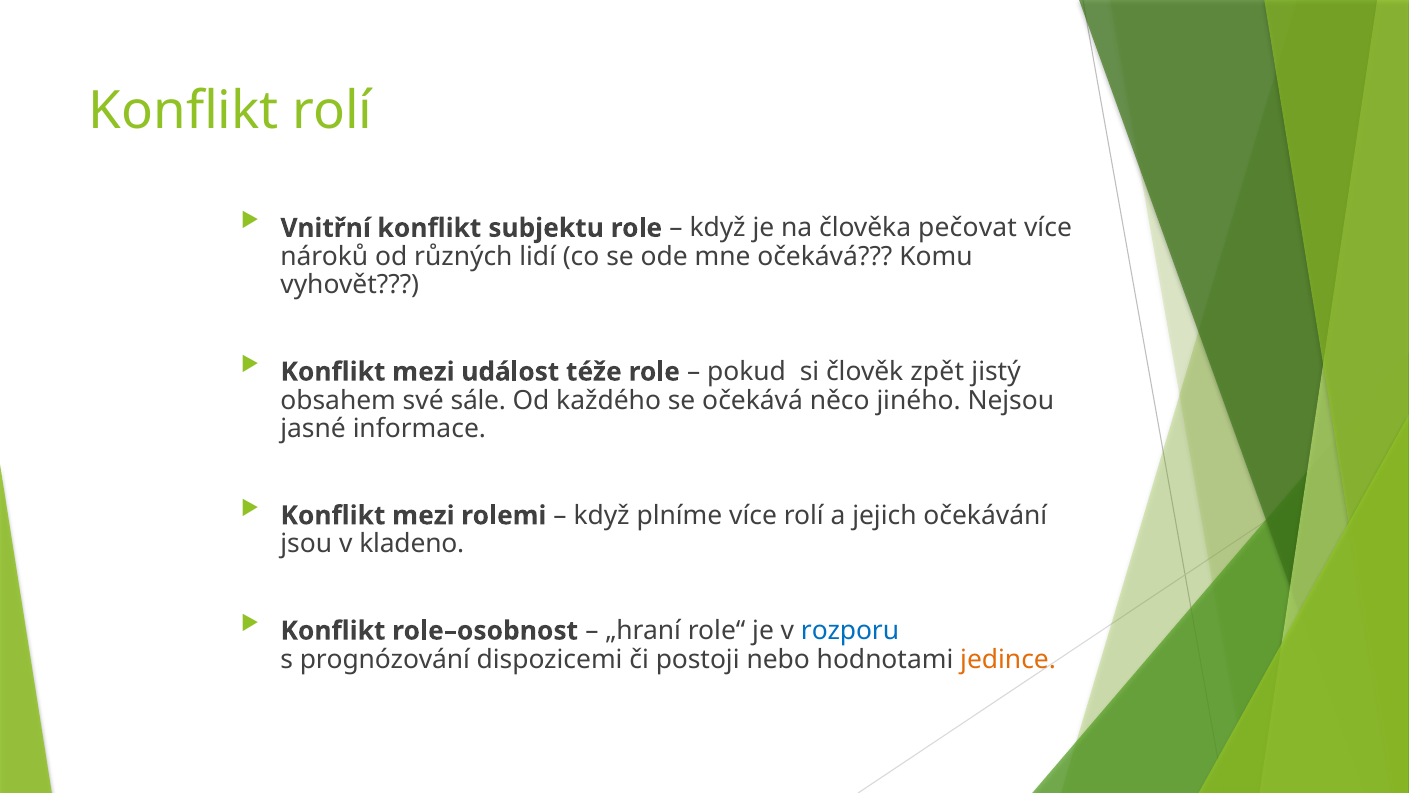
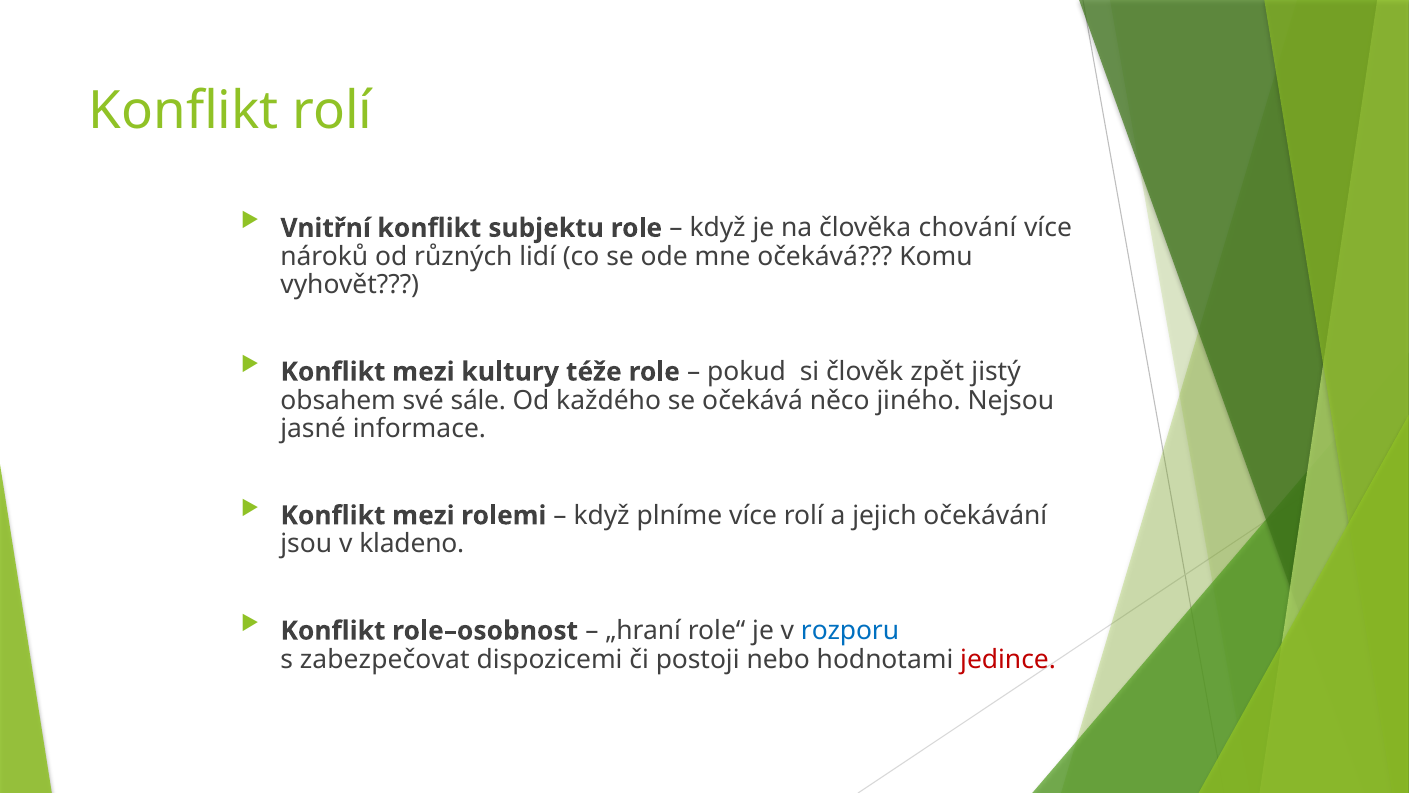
pečovat: pečovat -> chování (968, 228)
událost: událost -> kultury (510, 372)
prognózování: prognózování -> zabezpečovat (385, 659)
jedince colour: orange -> red (1008, 659)
